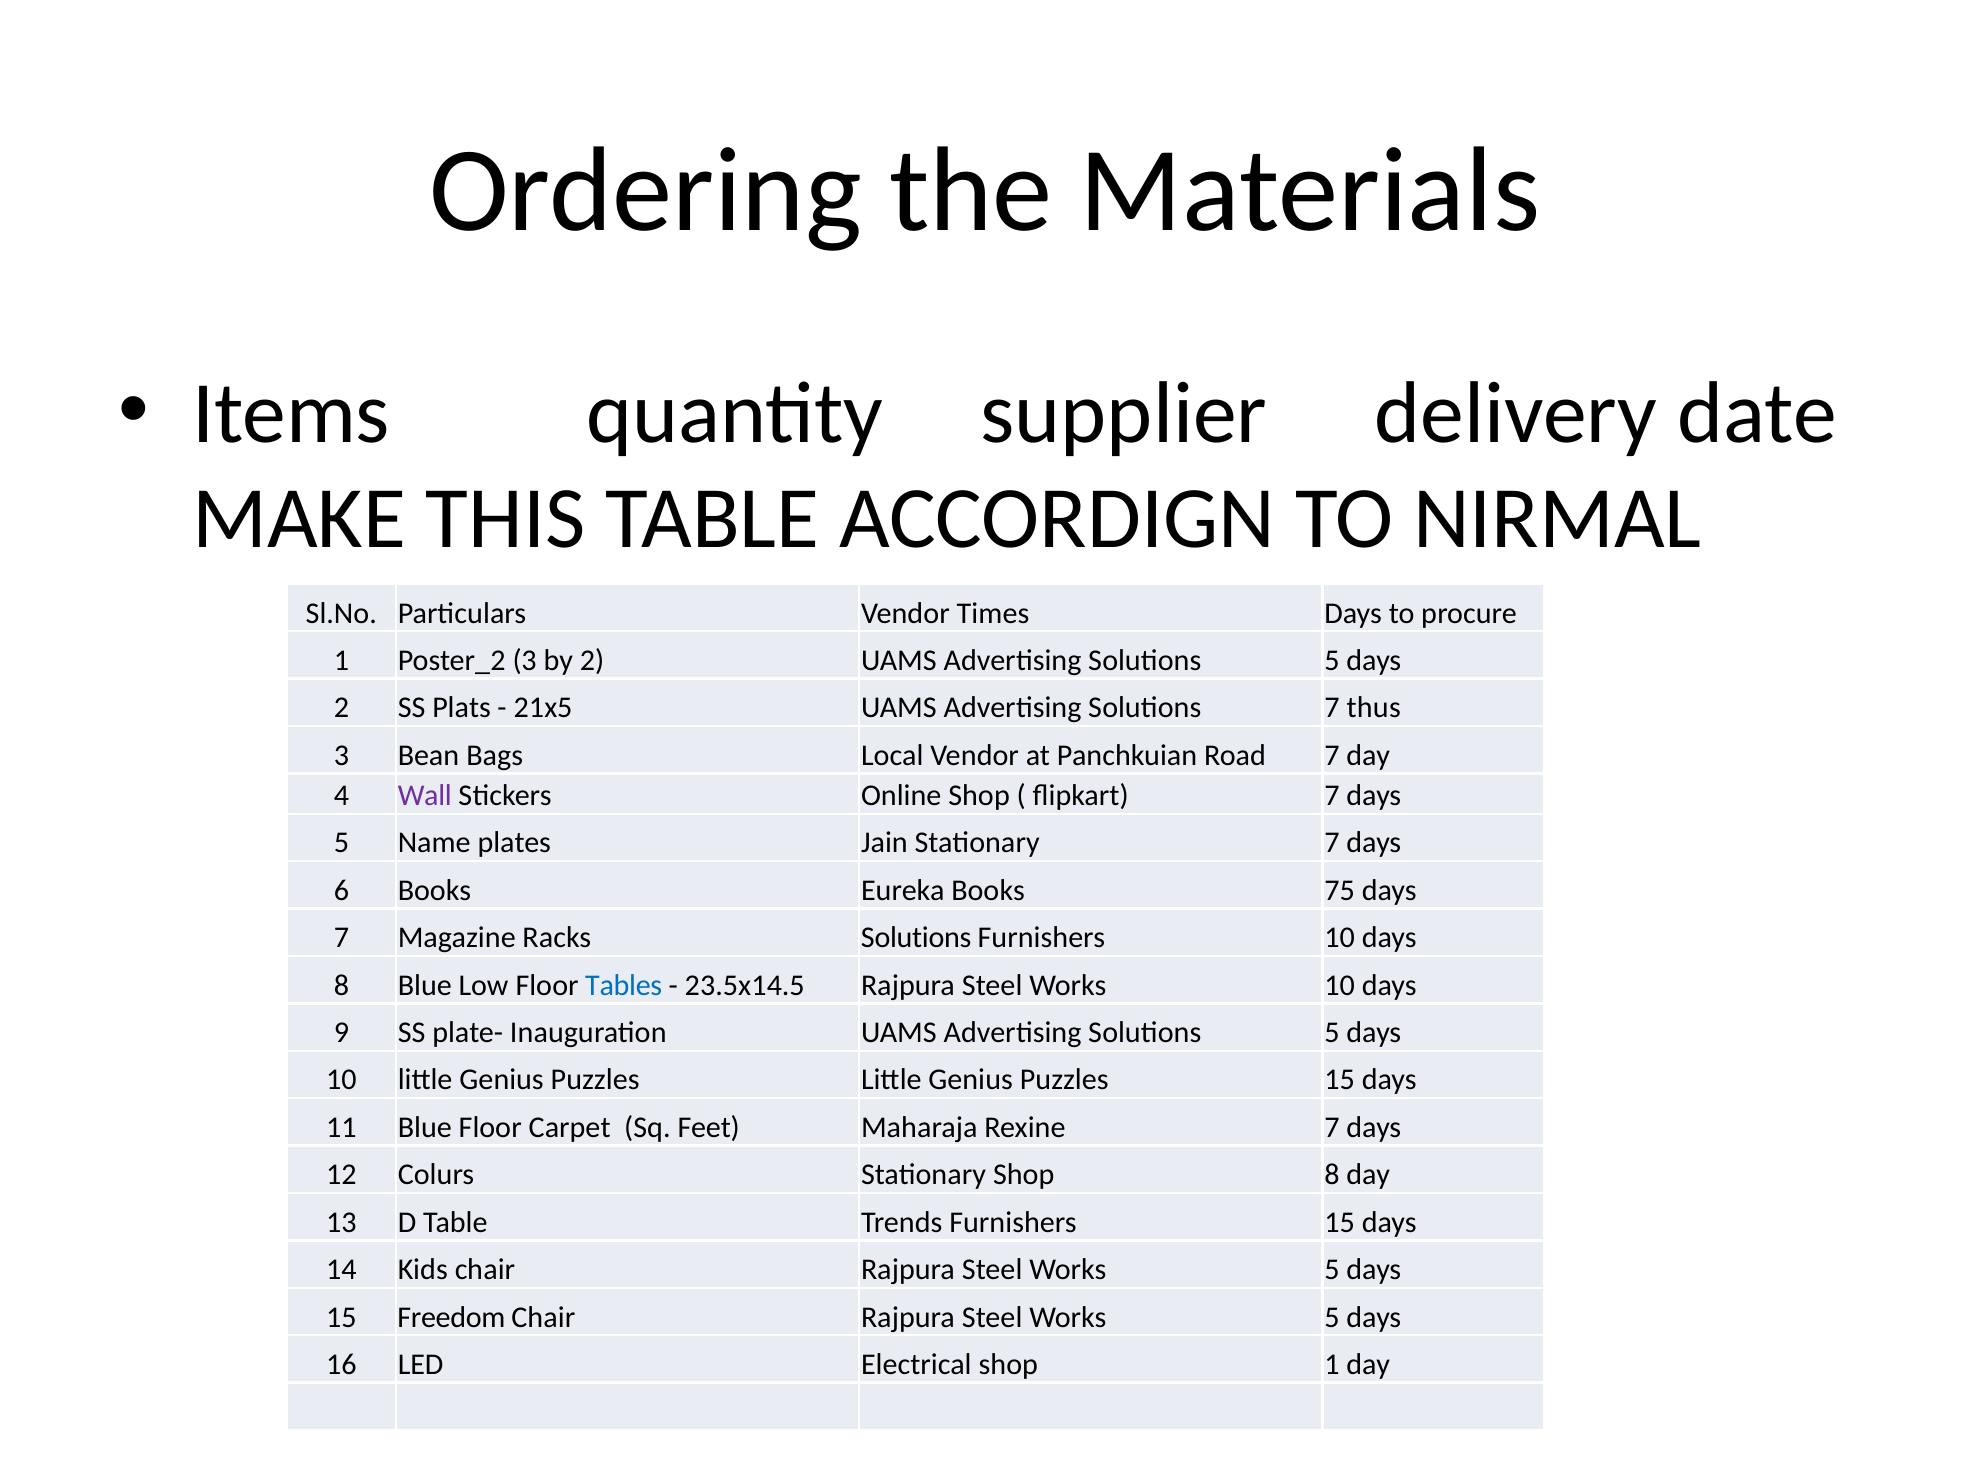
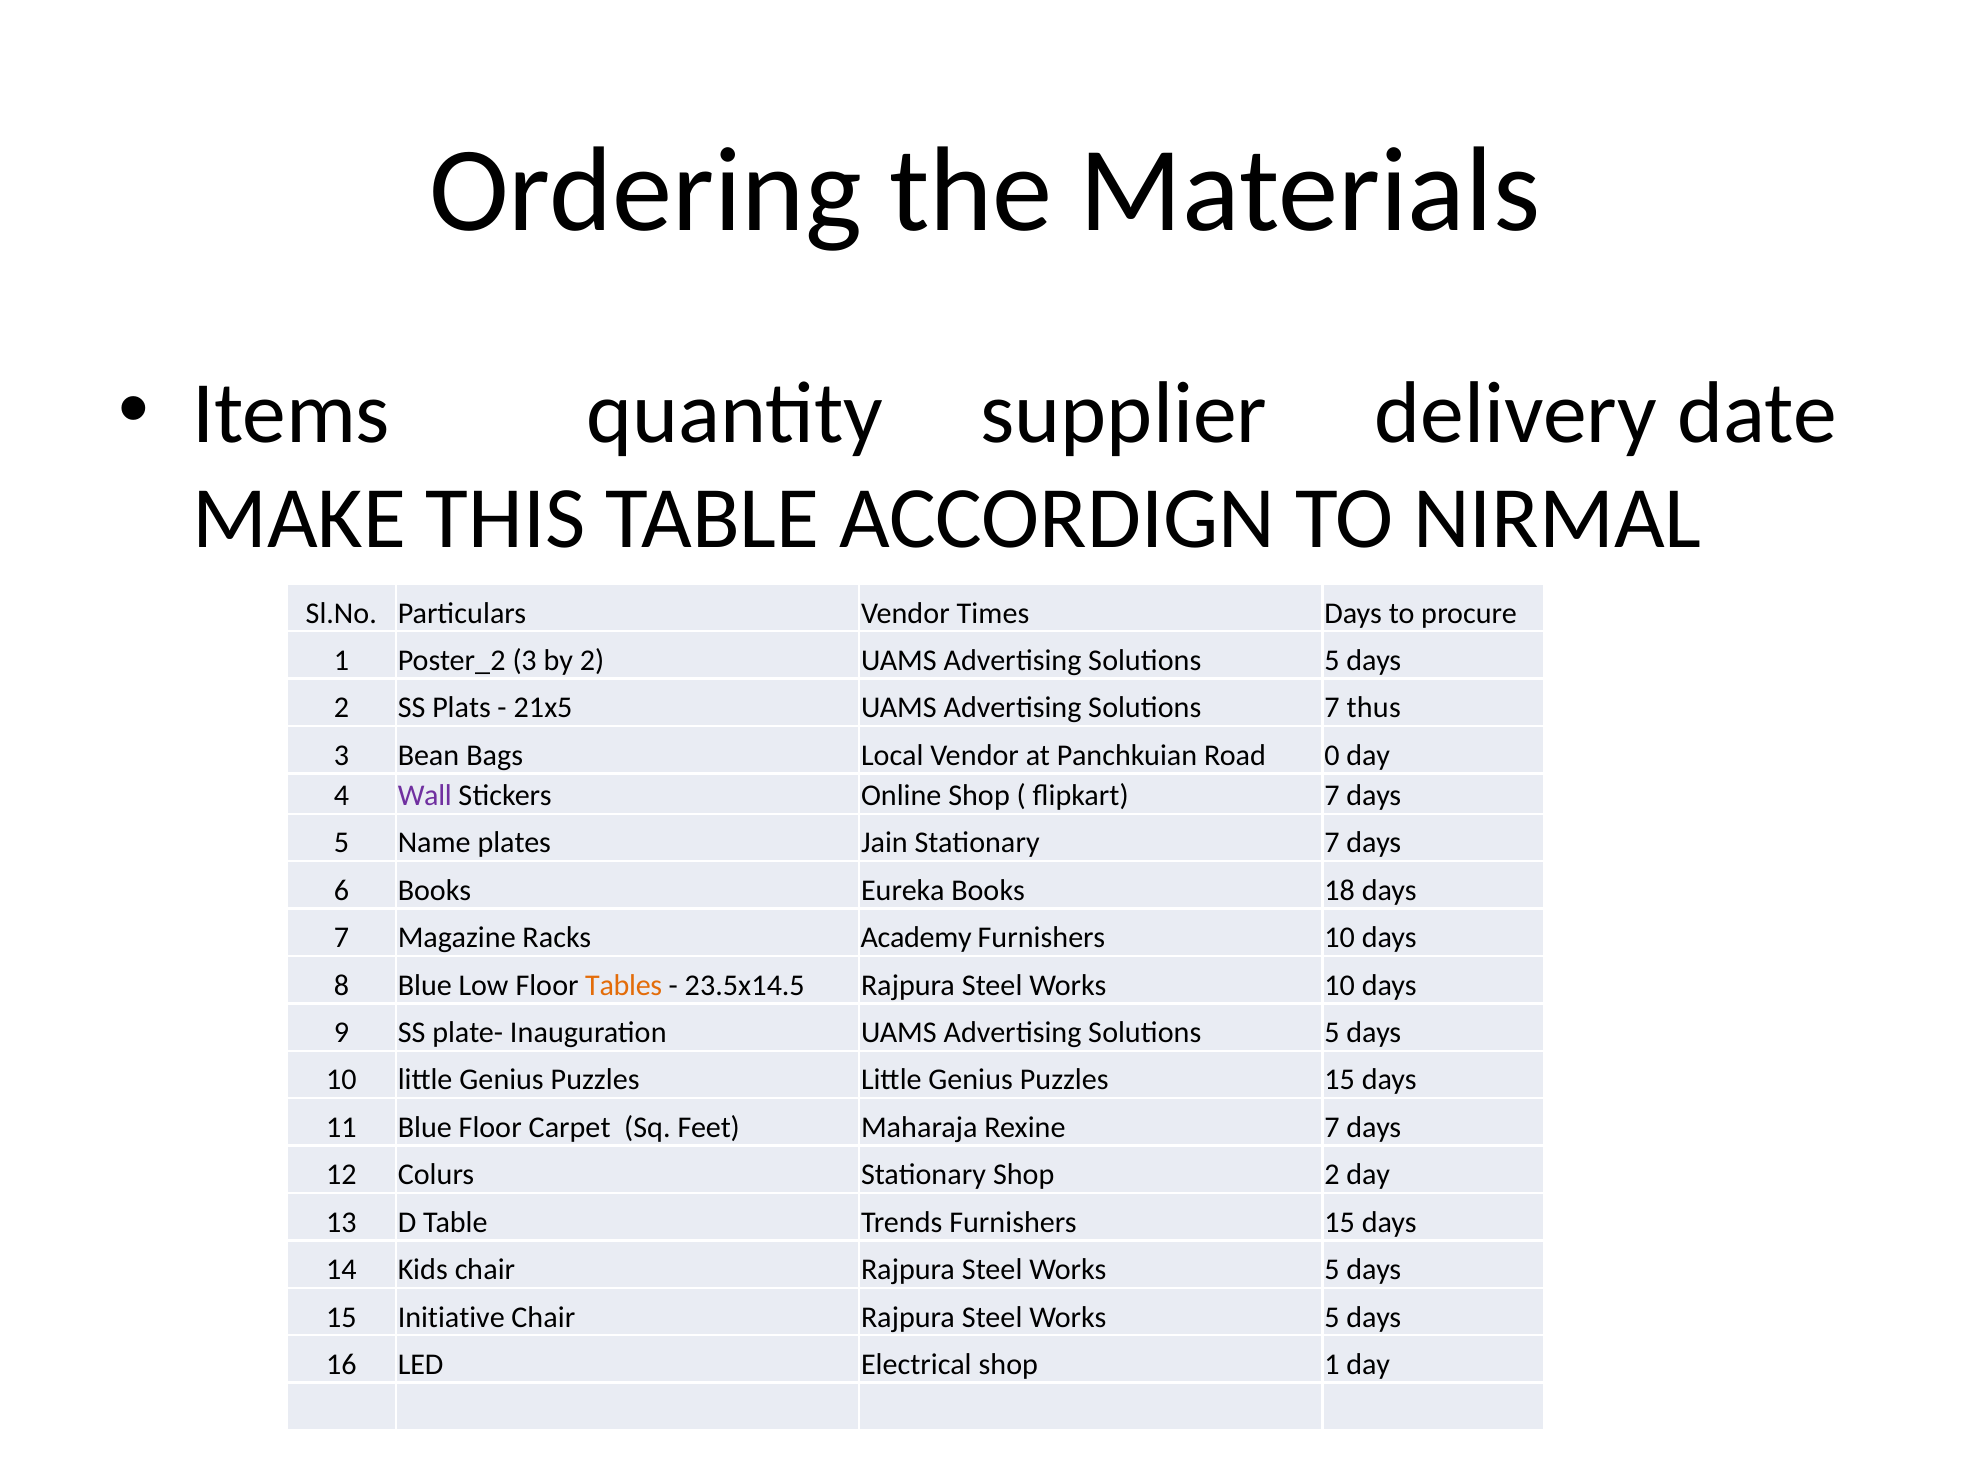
Road 7: 7 -> 0 (1332, 755)
75: 75 -> 18 (1340, 891)
Racks Solutions: Solutions -> Academy (916, 938)
Tables colour: blue -> orange (624, 985)
Shop 8: 8 -> 2 (1332, 1175)
Freedom: Freedom -> Initiative (451, 1317)
